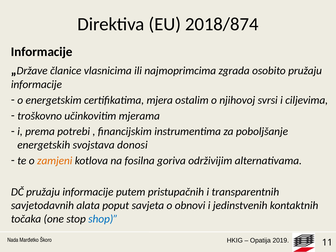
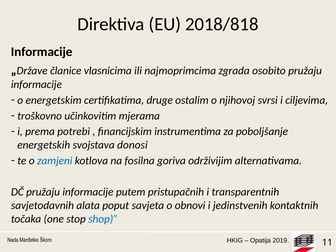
2018/874: 2018/874 -> 2018/818 (222, 24)
mjera: mjera -> druge (160, 100)
zamjeni colour: orange -> blue (55, 161)
